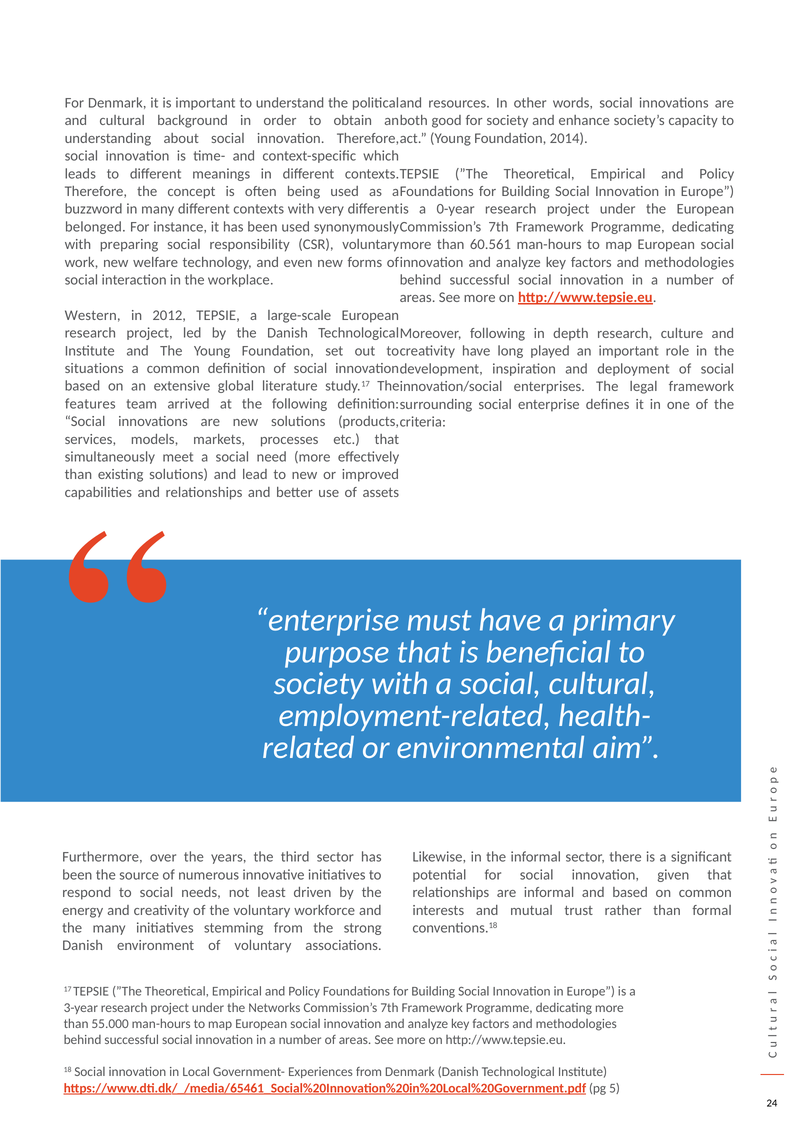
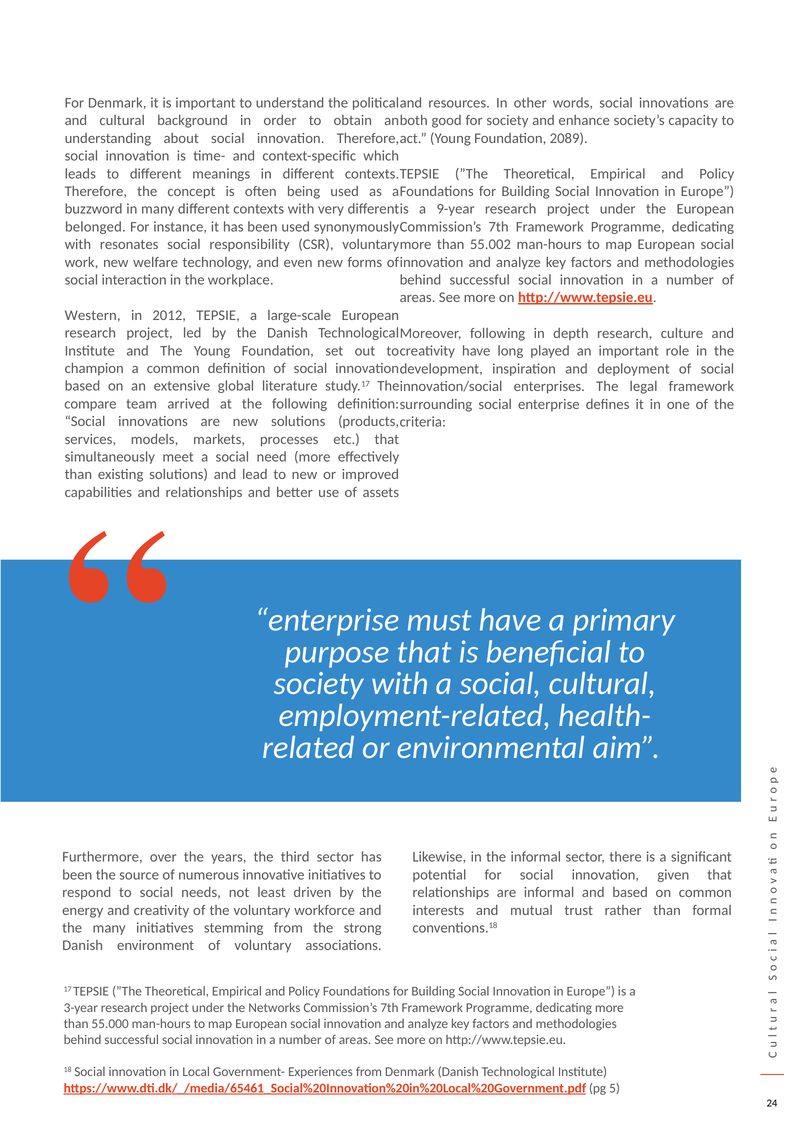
2014: 2014 -> 2089 (569, 138)
0-year: 0-year -> 9-year (456, 209)
preparing: preparing -> resonates (129, 245)
60.561: 60.561 -> 55.002 (490, 245)
situations: situations -> champion (94, 369)
features: features -> compare (90, 404)
